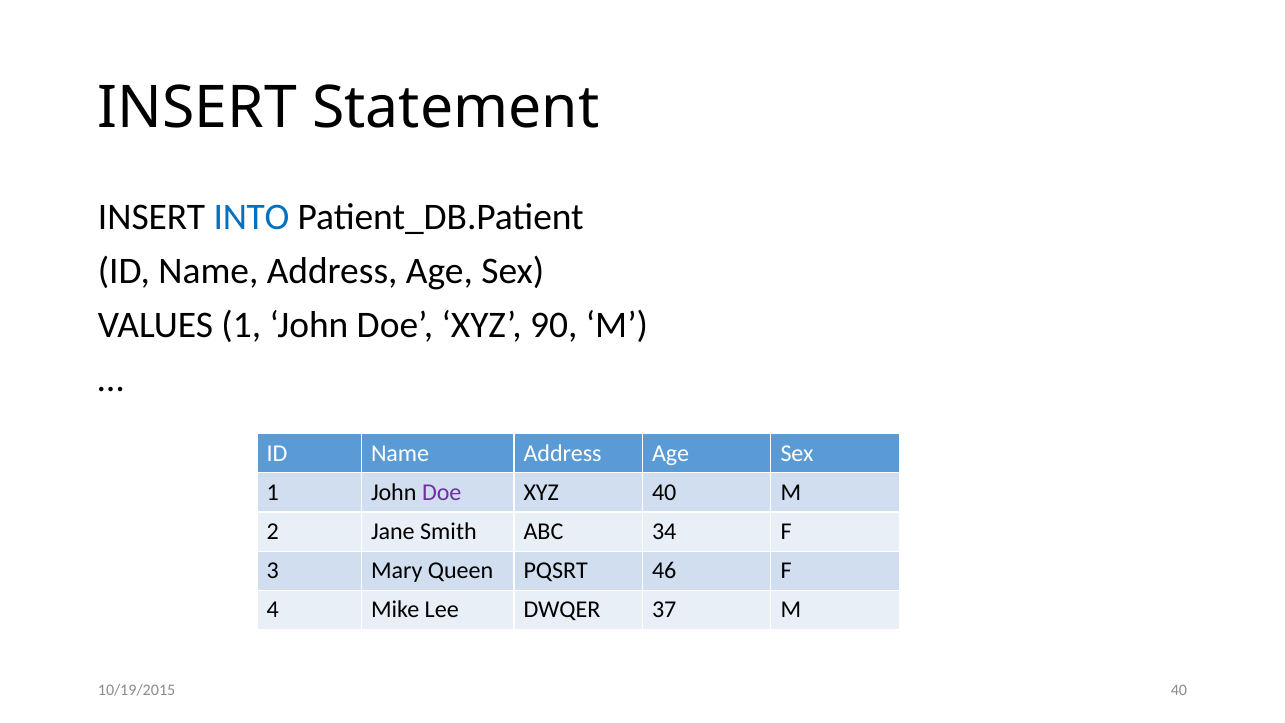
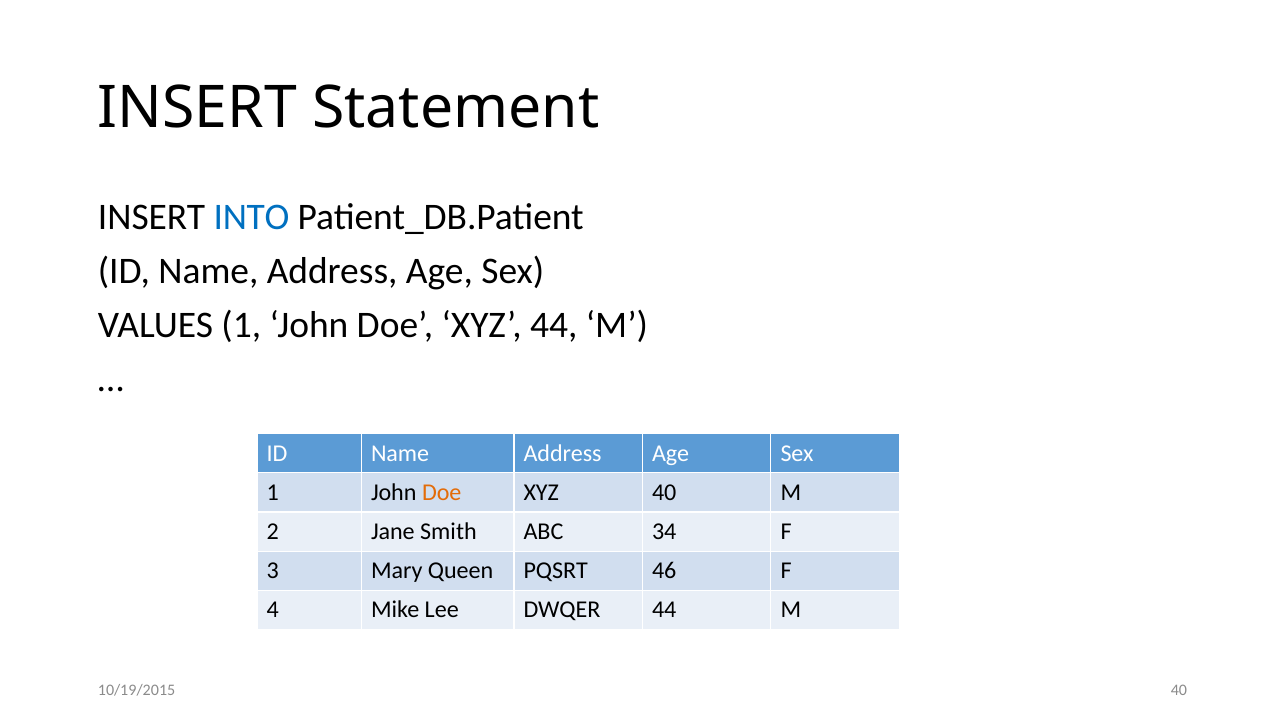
XYZ 90: 90 -> 44 (554, 325)
Doe colour: purple -> orange (442, 493)
DWQER 37: 37 -> 44 (664, 610)
